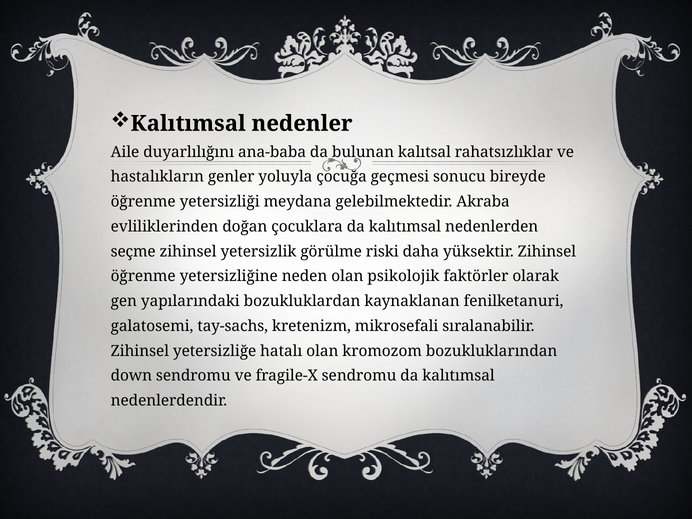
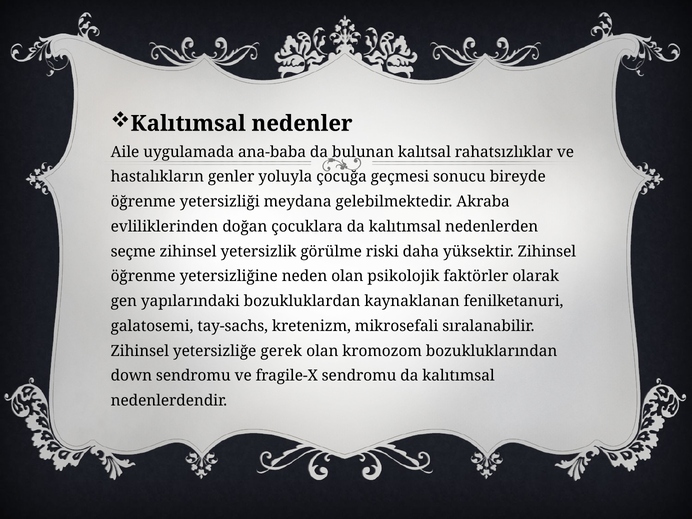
duyarlılığını: duyarlılığını -> uygulamada (189, 152)
hatalı: hatalı -> gerek (281, 351)
